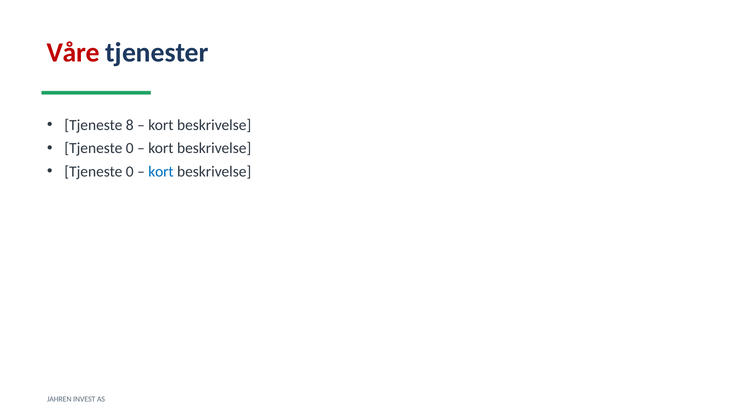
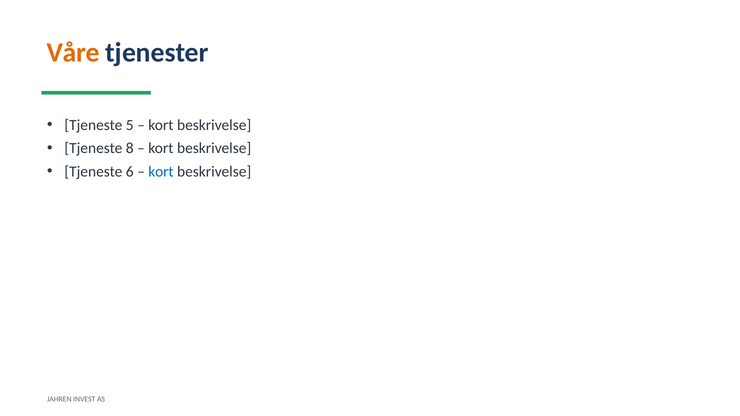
Våre colour: red -> orange (73, 53)
8: 8 -> 5 (130, 125)
0: 0 -> 8 (130, 148)
0: 0 -> 6 (130, 172)
